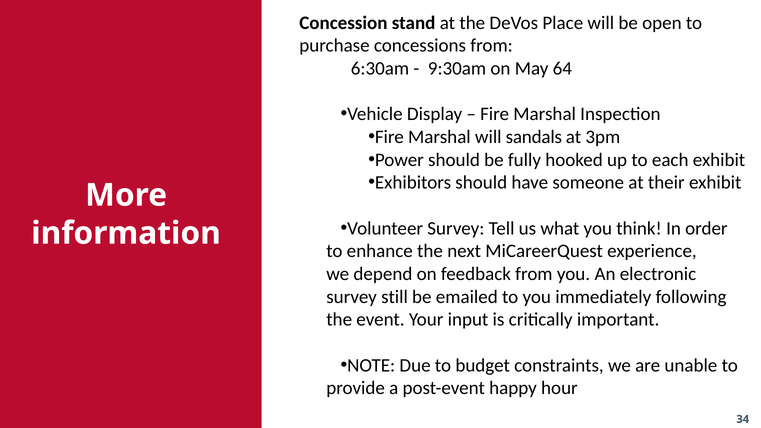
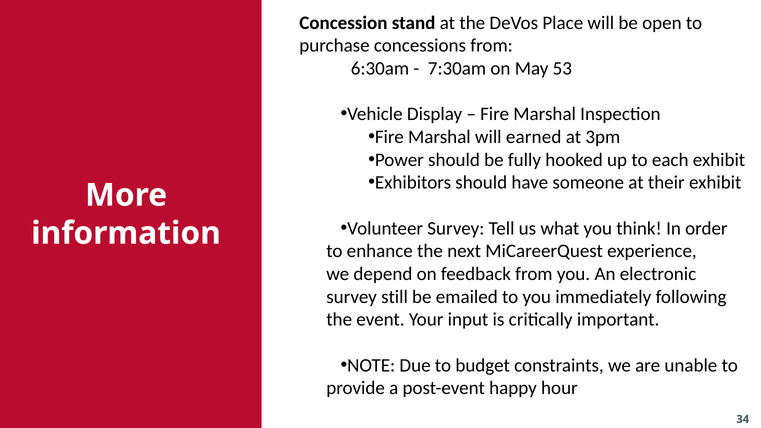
9:30am: 9:30am -> 7:30am (457, 69)
64: 64 -> 53 (562, 69)
sandals: sandals -> earned (534, 137)
